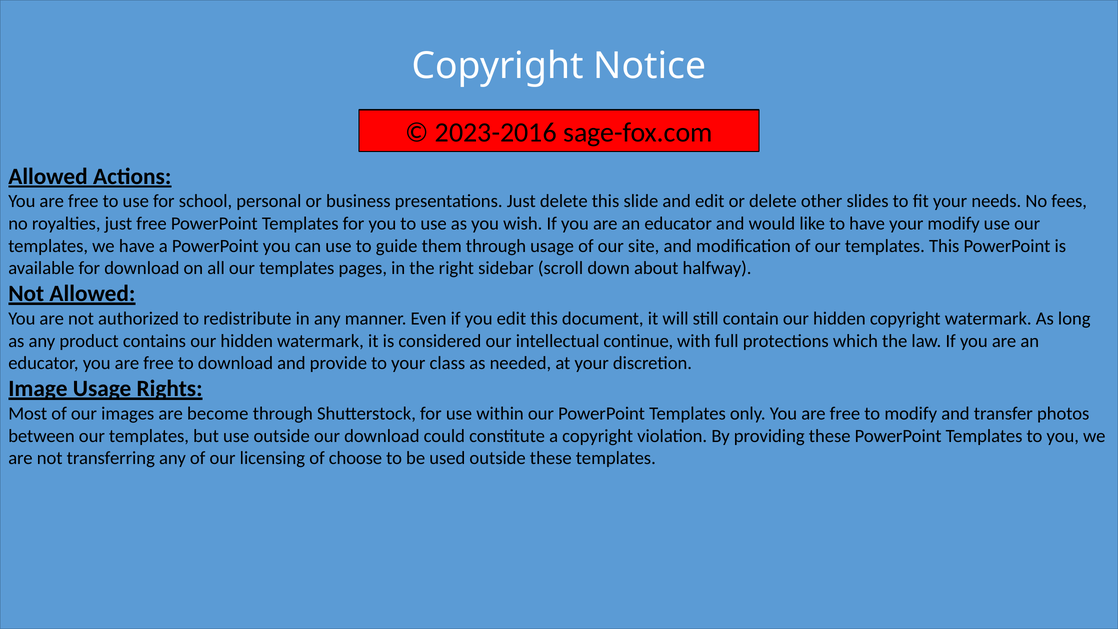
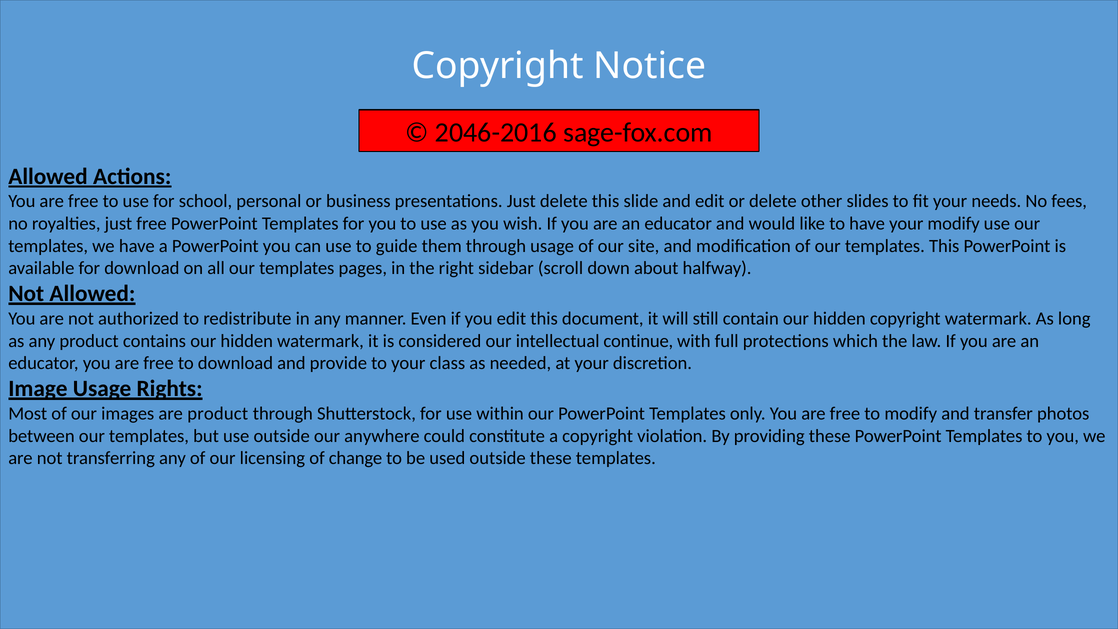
2023-2016: 2023-2016 -> 2046-2016 (496, 133)
are become: become -> product (218, 413)
our download: download -> anywhere (382, 436)
choose: choose -> change (356, 458)
